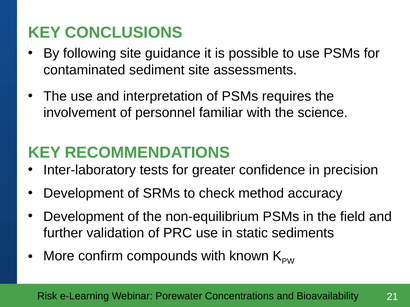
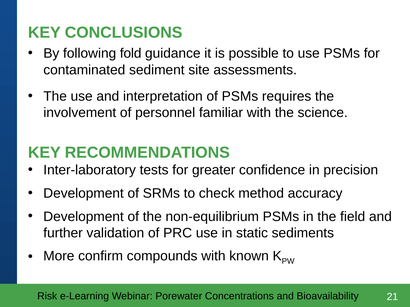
following site: site -> fold (131, 54)
